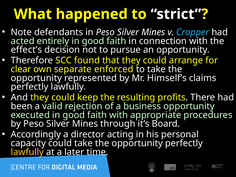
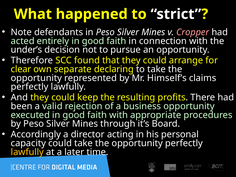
Cropper colour: light blue -> pink (193, 32)
effect’s: effect’s -> under’s (26, 50)
enforced: enforced -> declaring (114, 69)
